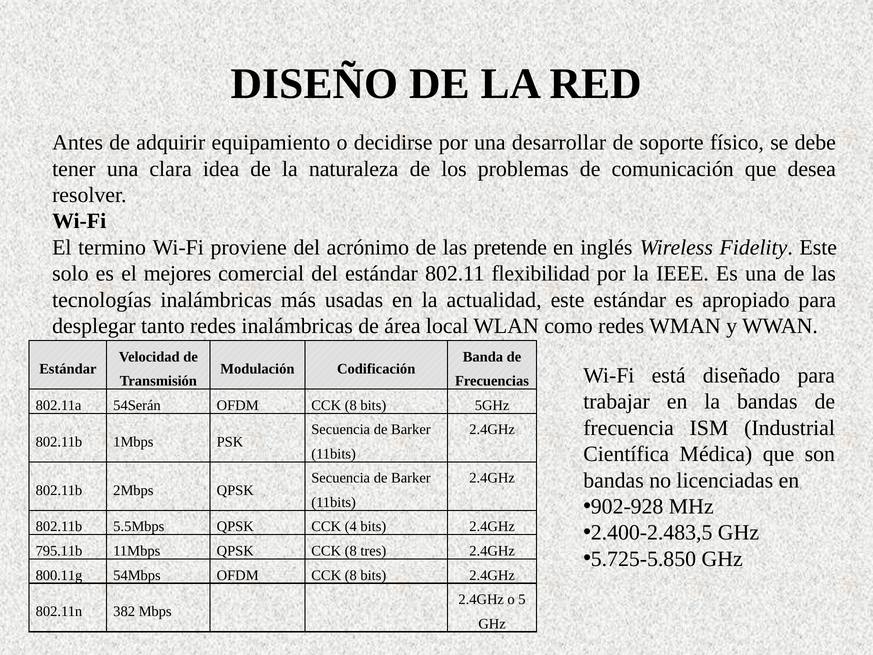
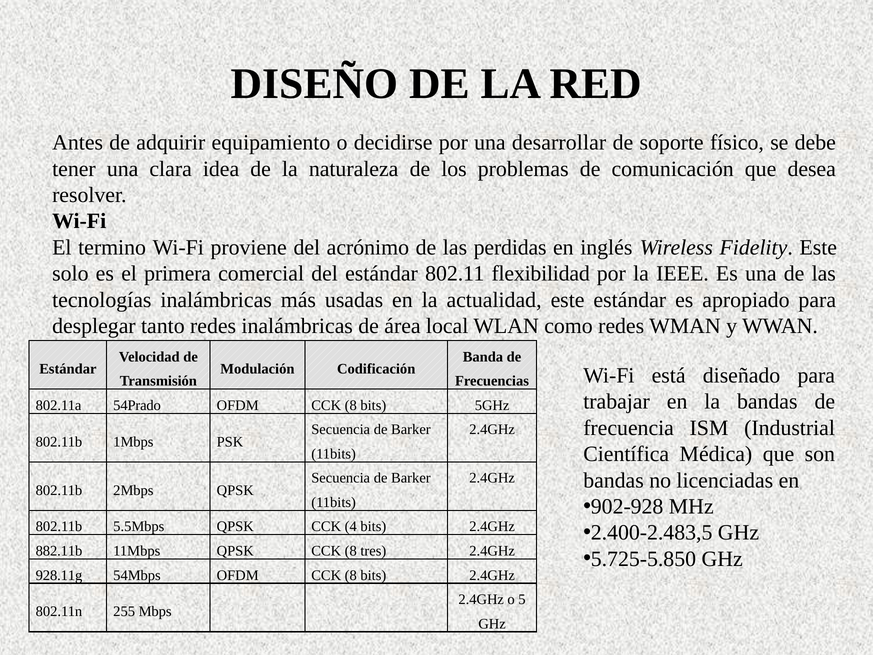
pretende: pretende -> perdidas (510, 247)
mejores: mejores -> primera (178, 273)
54Serán: 54Serán -> 54Prado (137, 405)
795.11b: 795.11b -> 882.11b (59, 551)
800.11g: 800.11g -> 928.11g (59, 575)
382: 382 -> 255 (124, 611)
